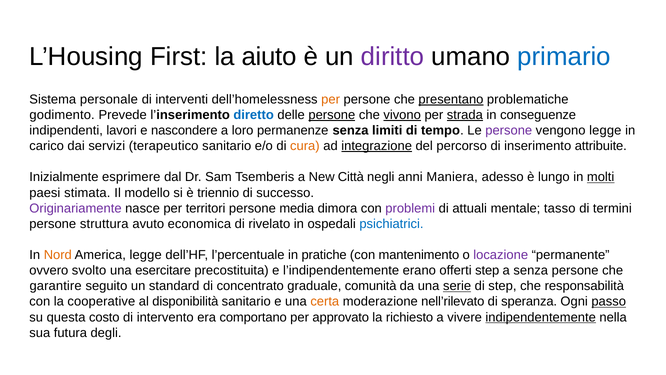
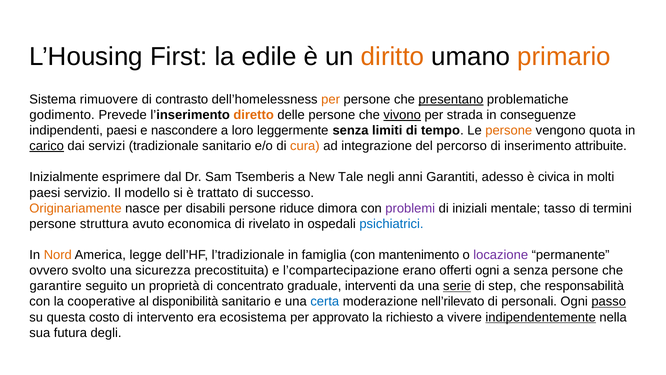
aiuto: aiuto -> edile (269, 56)
diritto colour: purple -> orange (393, 56)
primario colour: blue -> orange (564, 56)
personale: personale -> rimuovere (109, 99)
interventi: interventi -> contrasto (182, 99)
diretto colour: blue -> orange (254, 115)
persone underline: present -> none (332, 115)
strada underline: present -> none (465, 115)
indipendenti lavori: lavori -> paesi (122, 130)
permanenze: permanenze -> leggermente (293, 130)
persone colour: purple -> orange (509, 130)
vengono legge: legge -> quota (605, 130)
carico underline: none -> present (47, 146)
terapeutico: terapeutico -> tradizionale (164, 146)
integrazione underline: present -> none (377, 146)
Città: Città -> Tale (351, 177)
Maniera: Maniera -> Garantiti (452, 177)
lungo: lungo -> civica (554, 177)
molti underline: present -> none (601, 177)
stimata: stimata -> servizio (87, 193)
triennio: triennio -> trattato (218, 193)
Originariamente colour: purple -> orange (75, 208)
territori: territori -> disabili (206, 208)
media: media -> riduce (297, 208)
attuali: attuali -> iniziali (470, 208)
l’percentuale: l’percentuale -> l’tradizionale (248, 255)
pratiche: pratiche -> famiglia (324, 255)
esercitare: esercitare -> sicurezza (163, 270)
l’indipendentemente: l’indipendentemente -> l’compartecipazione (341, 270)
offerti step: step -> ogni (487, 270)
standard: standard -> proprietà (174, 286)
comunità: comunità -> interventi (371, 286)
certa colour: orange -> blue (325, 301)
speranza: speranza -> personali (529, 301)
comportano: comportano -> ecosistema (253, 317)
